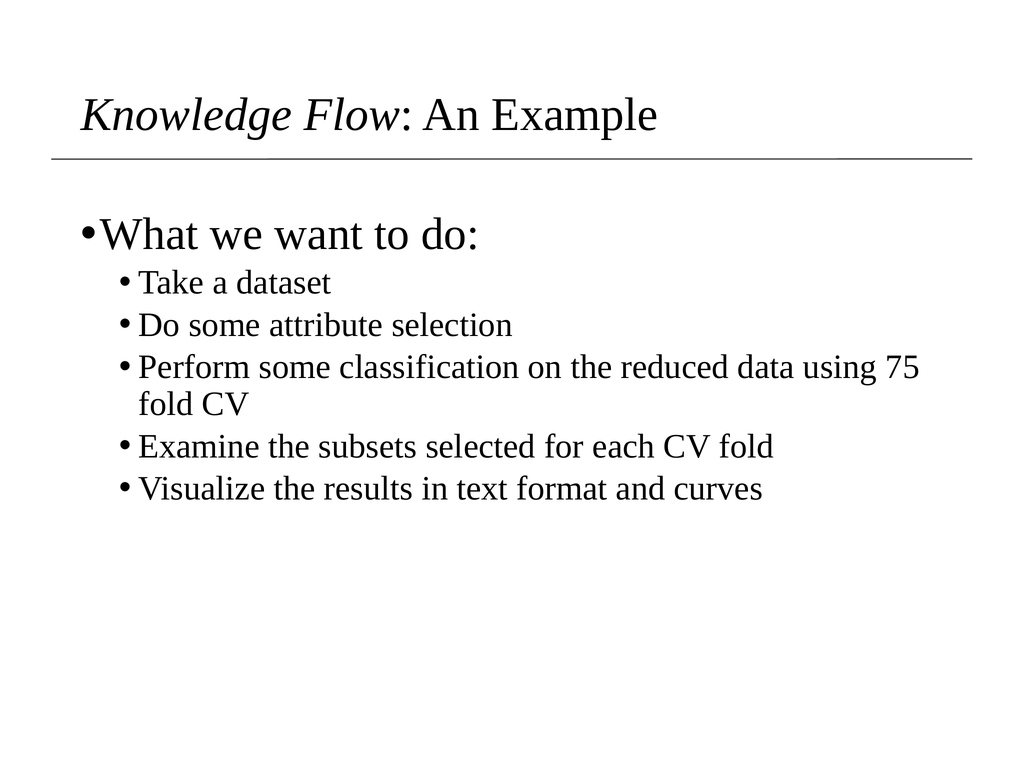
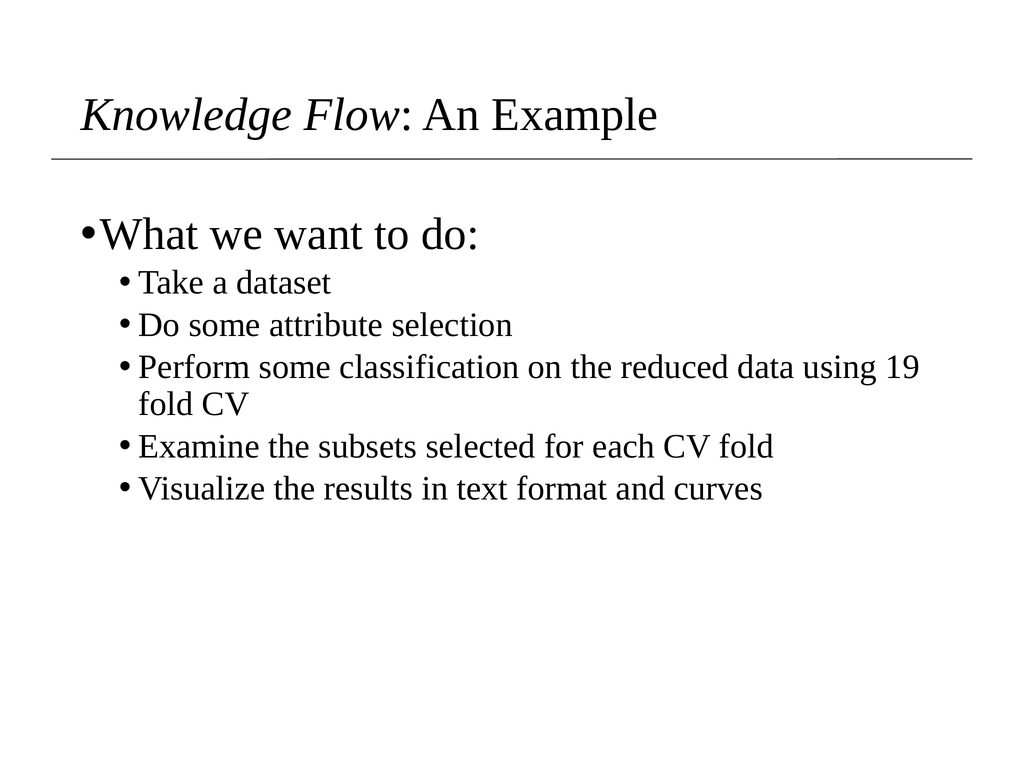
75: 75 -> 19 (903, 367)
